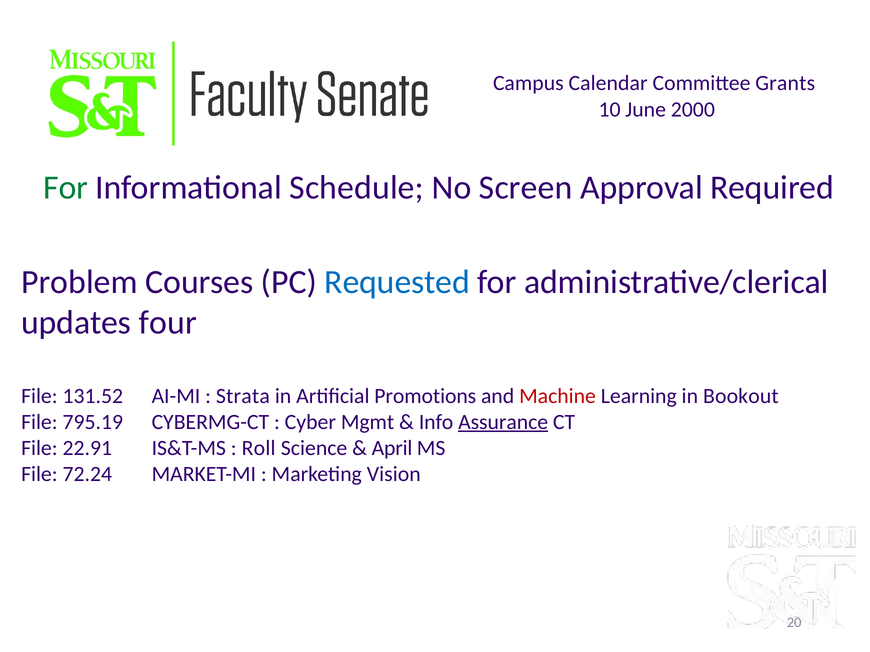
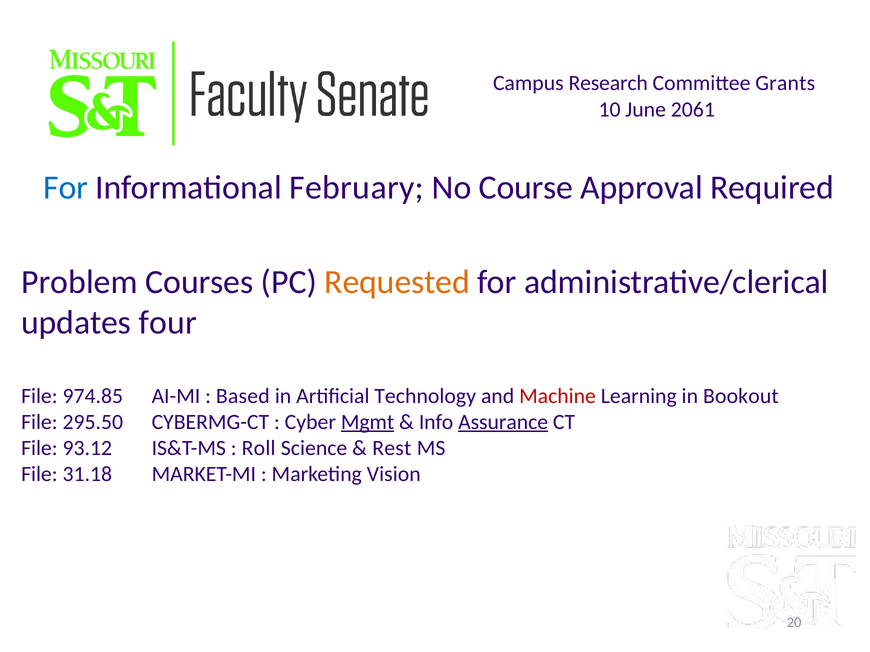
Calendar: Calendar -> Research (608, 83)
2000: 2000 -> 2061 (693, 109)
For colour: green -> blue (66, 188)
Schedule: Schedule -> February (357, 188)
Screen: Screen -> Course (526, 188)
Requested colour: blue -> orange (397, 282)
131.52: 131.52 -> 974.85 (93, 396)
Strata: Strata -> Based (243, 396)
Promotions: Promotions -> Technology (425, 396)
795.19: 795.19 -> 295.50 (93, 422)
Mgmt underline: none -> present (368, 422)
22.91: 22.91 -> 93.12 (87, 448)
April: April -> Rest (392, 448)
72.24: 72.24 -> 31.18 (87, 474)
